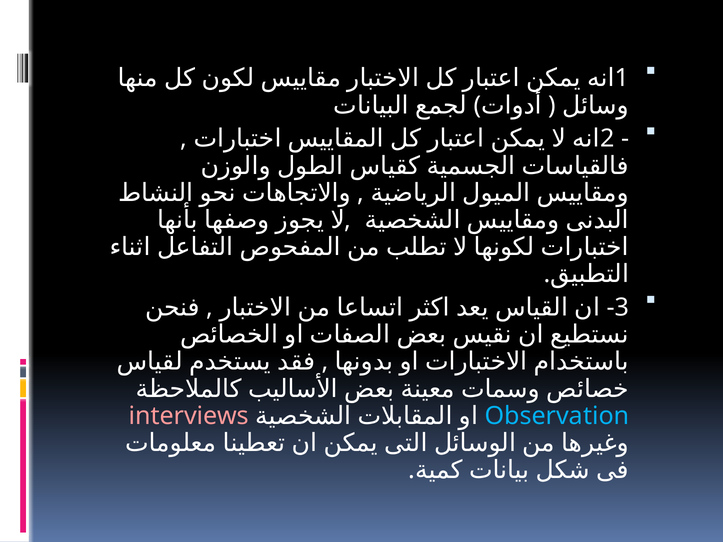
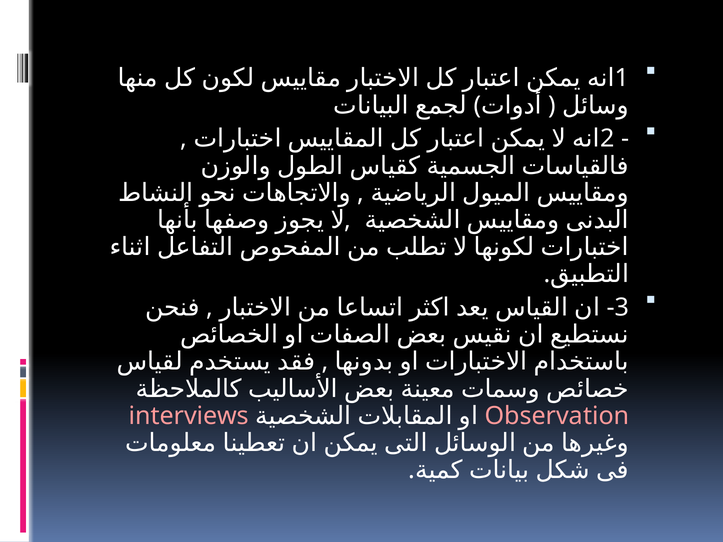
Observation colour: light blue -> pink (557, 416)
